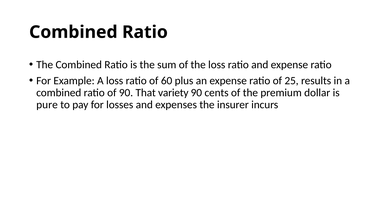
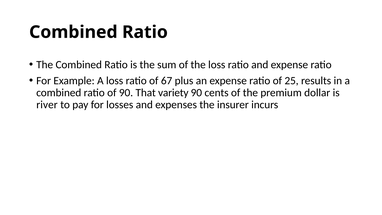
60: 60 -> 67 (167, 81)
pure: pure -> river (47, 105)
